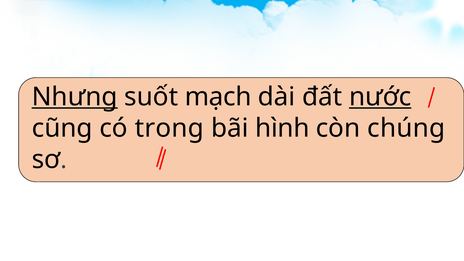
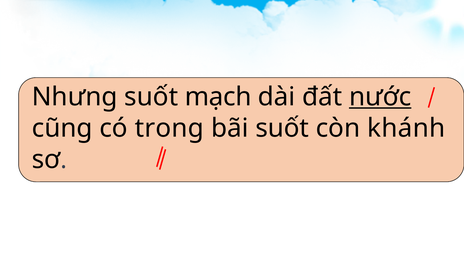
Nhưng underline: present -> none (75, 97)
bãi hình: hình -> suốt (282, 128)
chúng: chúng -> khánh (406, 128)
